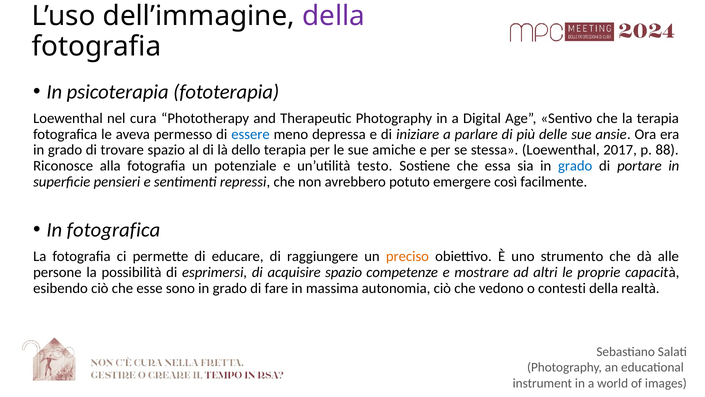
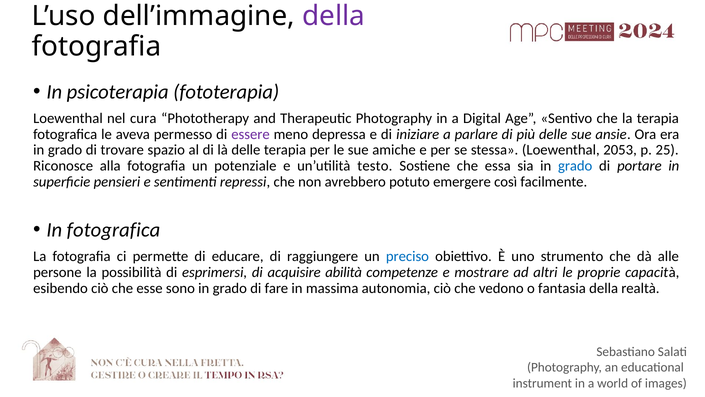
essere colour: blue -> purple (250, 134)
là dello: dello -> delle (246, 150)
2017: 2017 -> 2053 (620, 150)
88: 88 -> 25 (667, 150)
preciso colour: orange -> blue (407, 256)
acquisire spazio: spazio -> abilità (344, 272)
contesti: contesti -> fantasia (562, 288)
